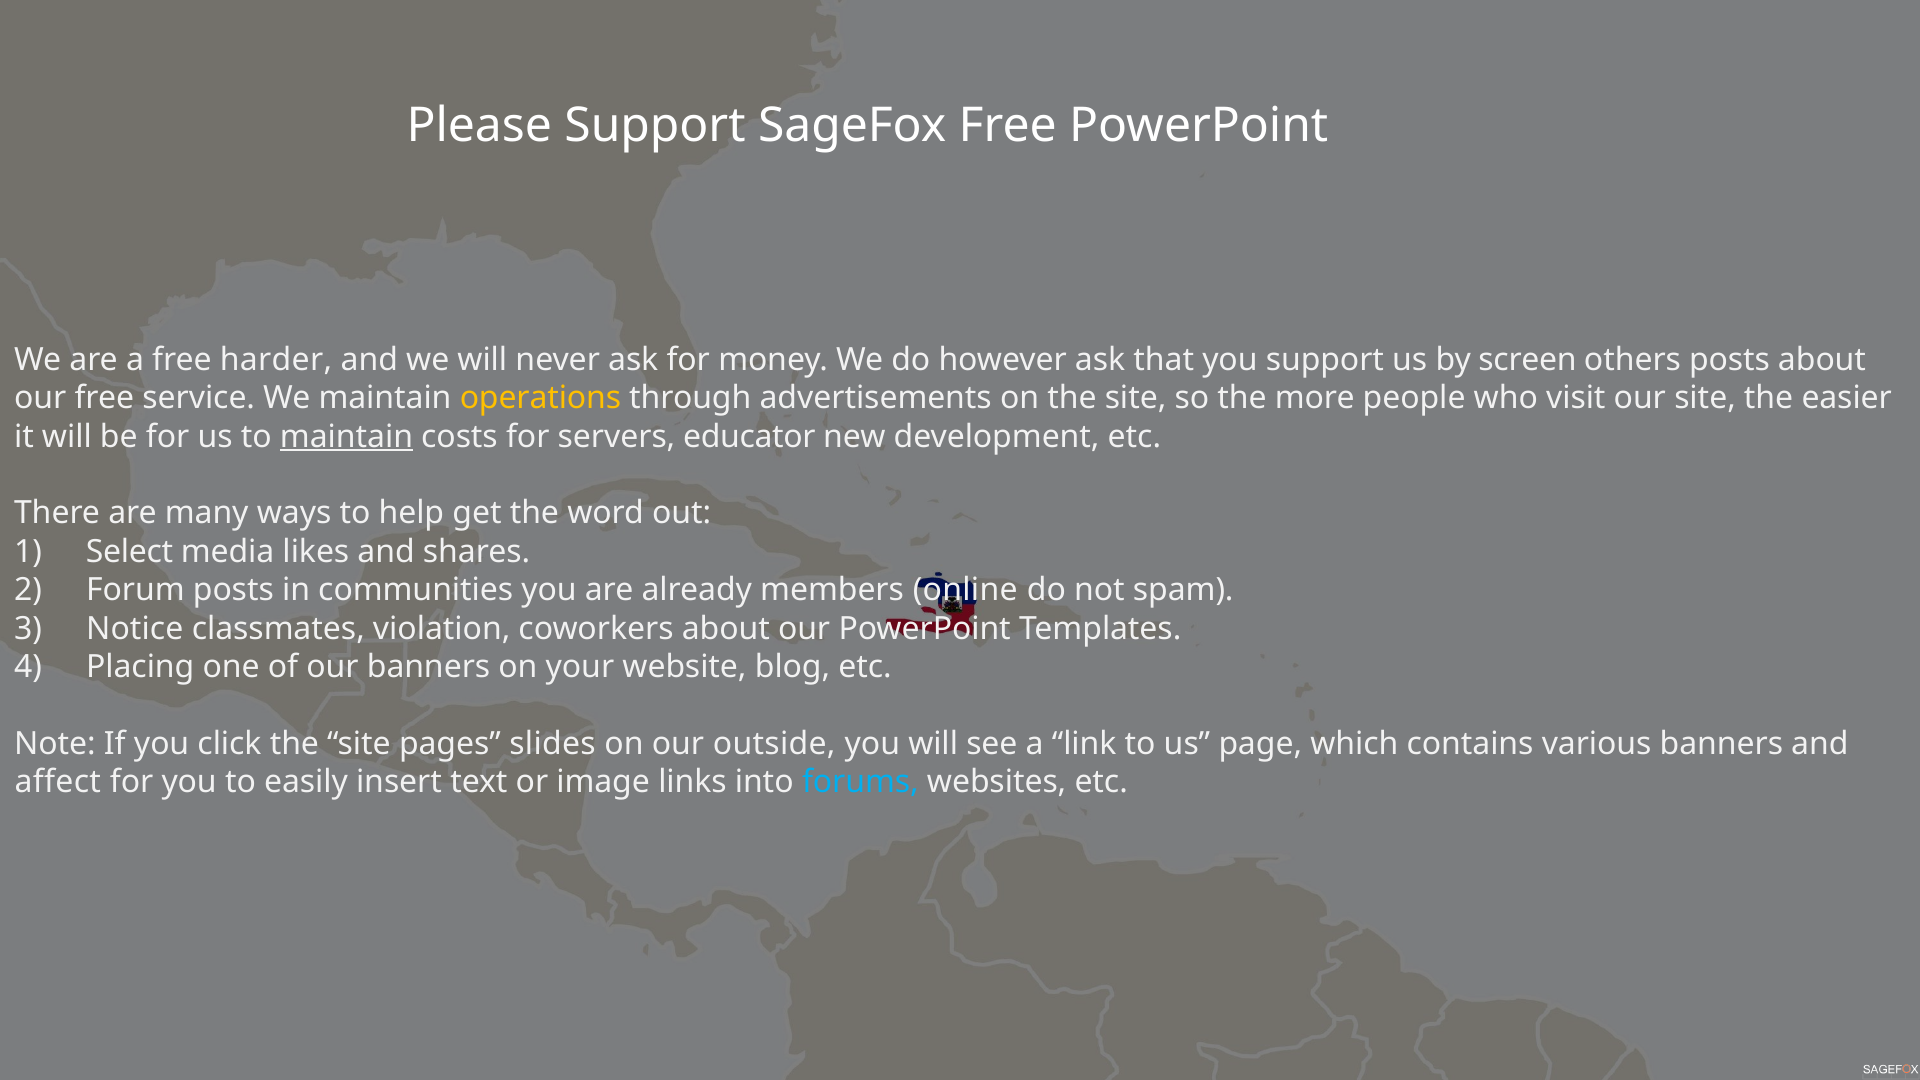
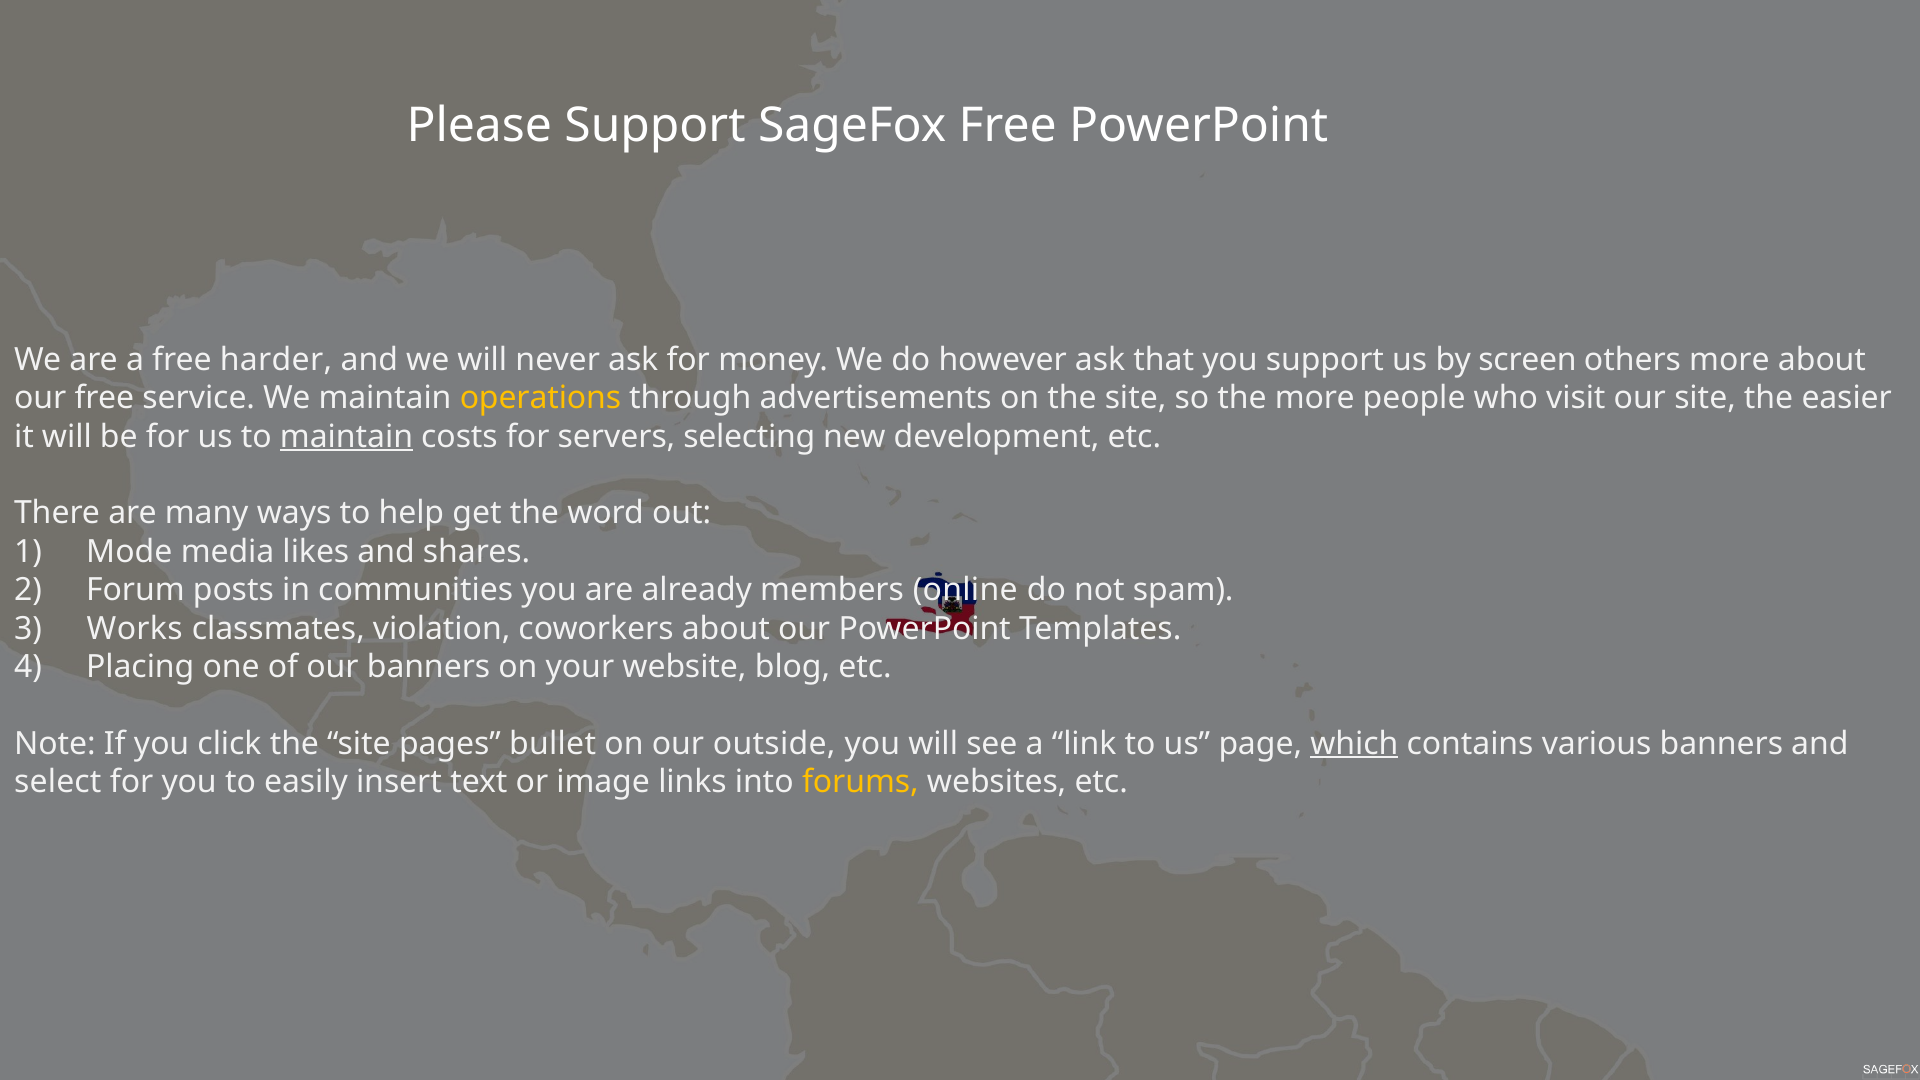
others posts: posts -> more (1729, 360)
educator: educator -> selecting (749, 437)
Select: Select -> Mode (129, 552)
Notice: Notice -> Works (135, 629)
slides: slides -> bullet (553, 744)
which underline: none -> present (1354, 744)
affect: affect -> select (58, 782)
forums colour: light blue -> yellow (860, 782)
